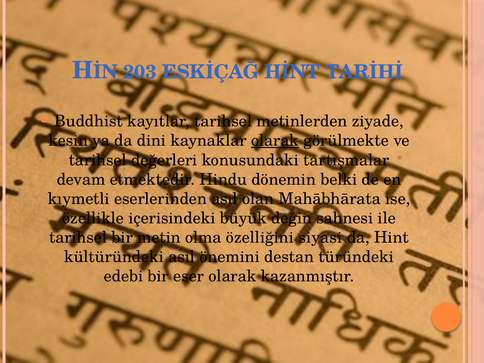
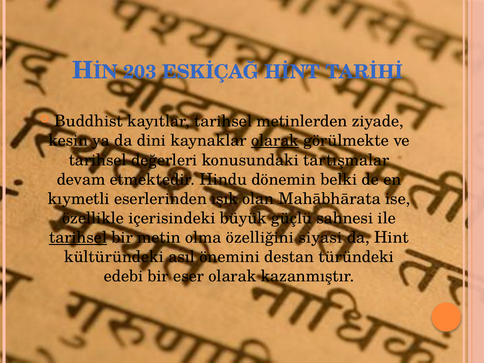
eserlerinden asıl: asıl -> ışık (225, 199)
değin: değin -> güçlü (292, 218)
tarihsel underline: none -> present (78, 237)
